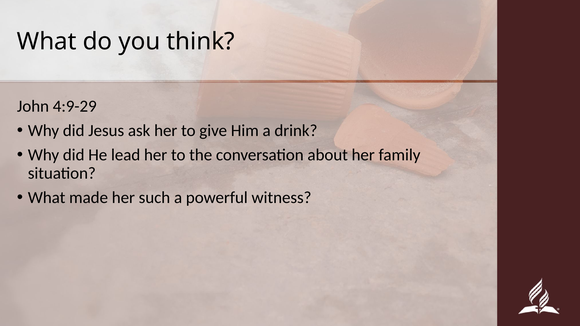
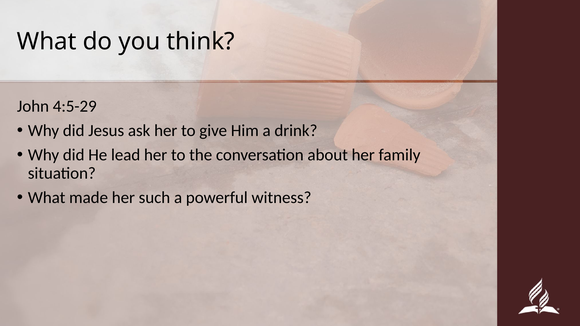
4:9-29: 4:9-29 -> 4:5-29 (75, 106)
